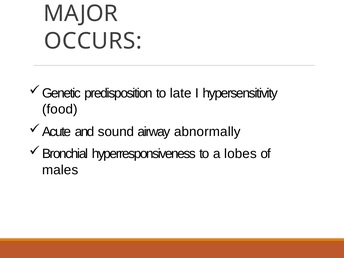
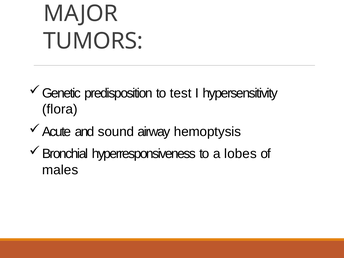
OCCURS: OCCURS -> TUMORS (93, 41)
late: late -> test (181, 93)
food: food -> flora (60, 109)
abnormally: abnormally -> hemoptysis (207, 132)
